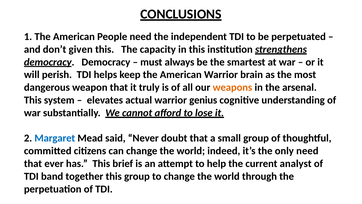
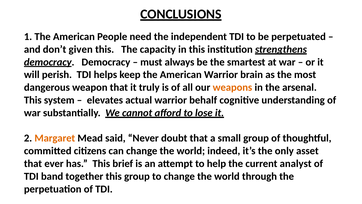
genius: genius -> behalf (203, 100)
Margaret colour: blue -> orange (55, 138)
only need: need -> asset (307, 151)
